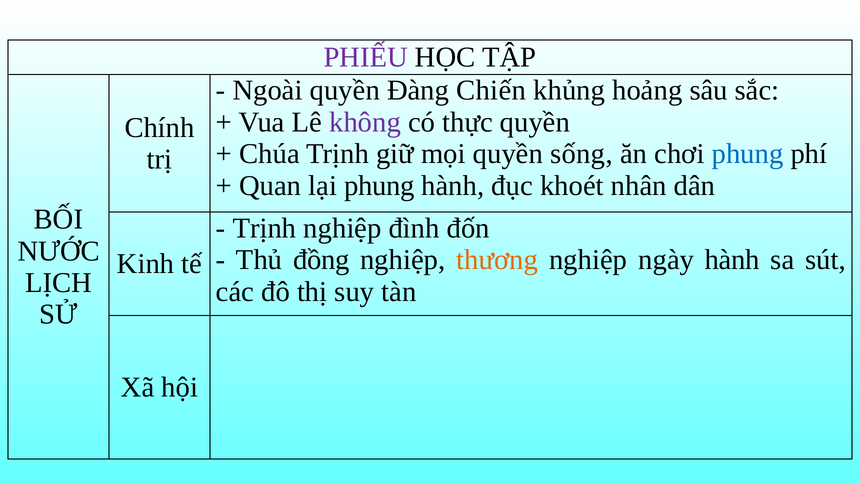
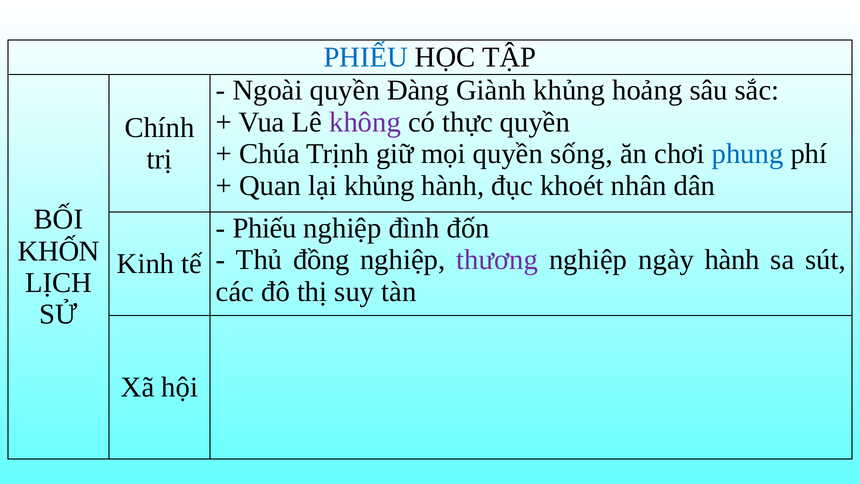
PHIẾU colour: purple -> blue (366, 57)
Chiến: Chiến -> Giành (491, 90)
lại phung: phung -> khủng (379, 185)
Trịnh: Trịnh -> Phiếu (265, 228)
NƯỚC: NƯỚC -> KHỐN (59, 251)
thương colour: orange -> purple (497, 260)
